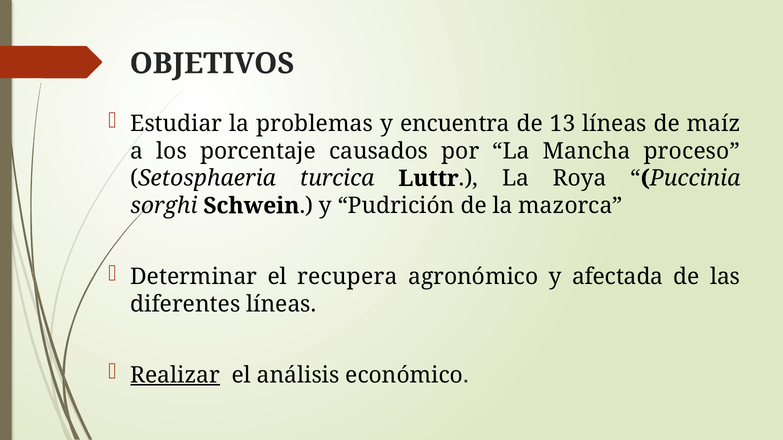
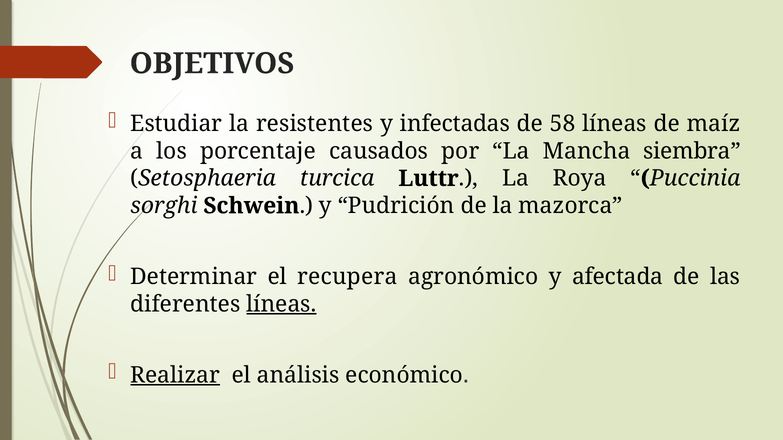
problemas: problemas -> resistentes (315, 124)
encuentra: encuentra -> infectadas (455, 124)
13: 13 -> 58 (563, 124)
proceso: proceso -> siembra (692, 151)
líneas underline: none -> present (281, 304)
